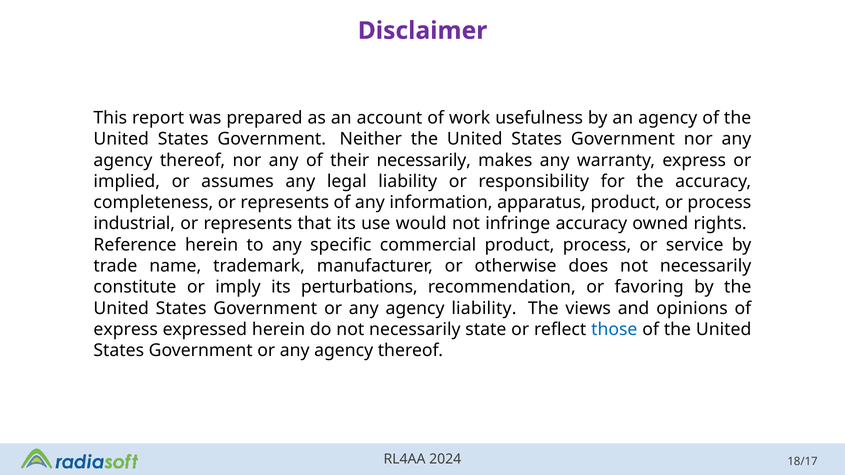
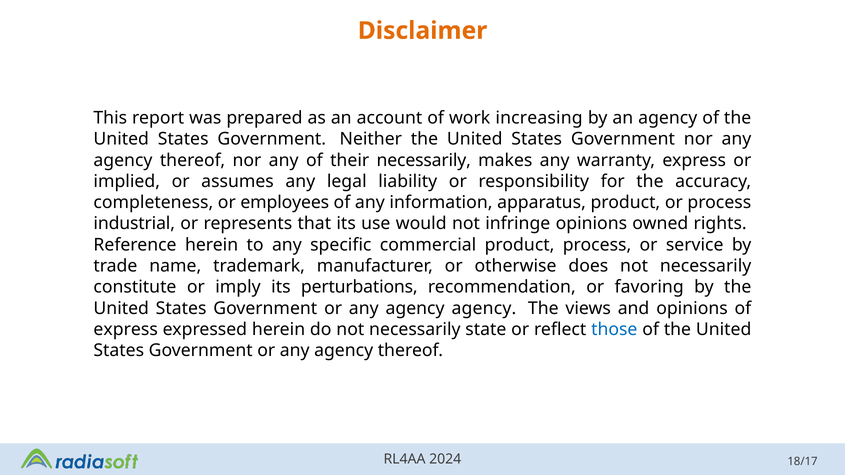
Disclaimer colour: purple -> orange (422, 31)
usefulness: usefulness -> increasing (539, 118)
completeness or represents: represents -> employees (285, 203)
infringe accuracy: accuracy -> opinions (591, 224)
agency liability: liability -> agency (484, 308)
